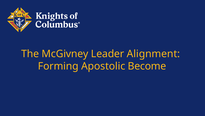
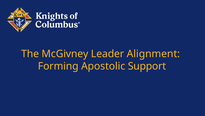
Become: Become -> Support (147, 66)
